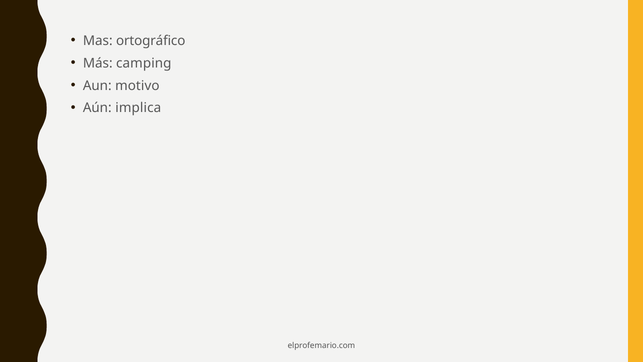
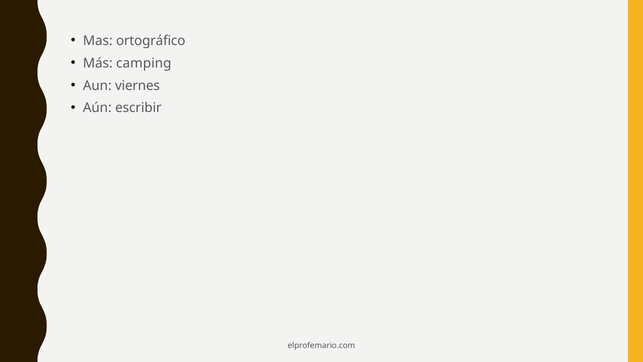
motivo: motivo -> viernes (137, 86)
implica: implica -> escribir (138, 108)
